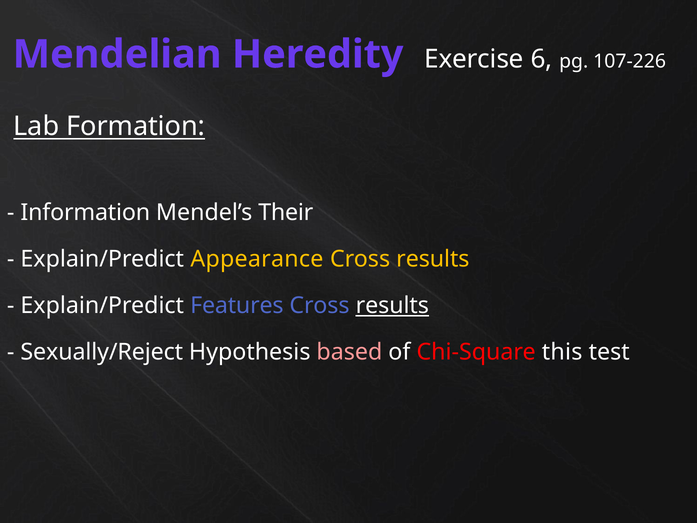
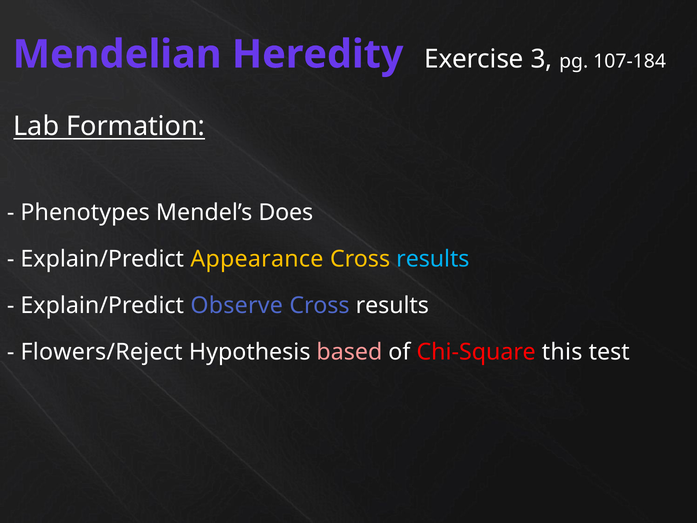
6: 6 -> 3 (541, 59)
107-226: 107-226 -> 107-184 (630, 61)
Information: Information -> Phenotypes (85, 213)
Their: Their -> Does (286, 213)
results colour: yellow -> light blue (433, 259)
Features: Features -> Observe (237, 306)
results underline: present -> none (392, 306)
Sexually/Reject: Sexually/Reject -> Flowers/Reject (102, 352)
